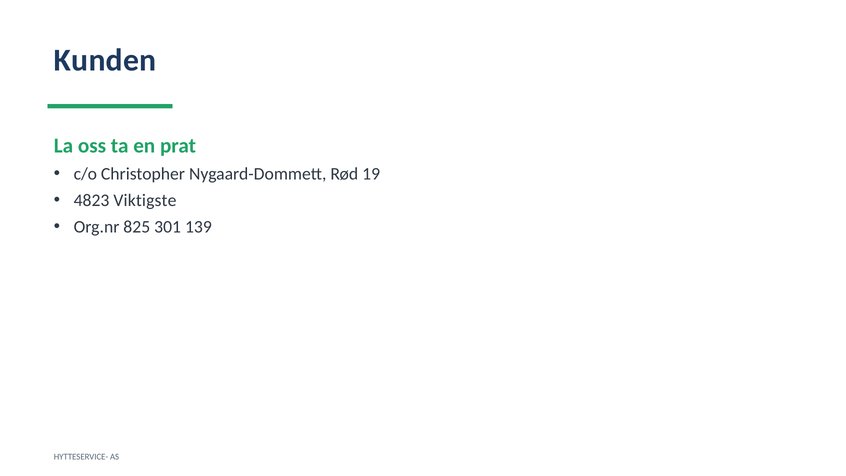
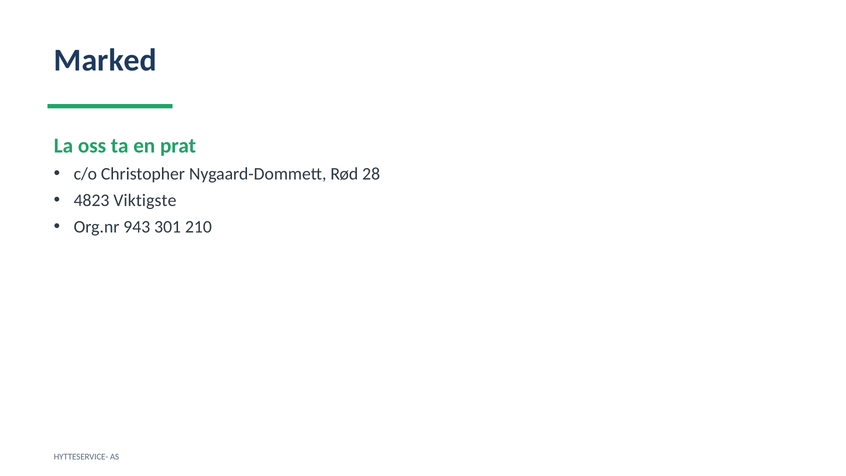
Kunden: Kunden -> Marked (105, 60)
19: 19 -> 28 (371, 174)
825: 825 -> 943 (137, 227)
139: 139 -> 210 (198, 227)
